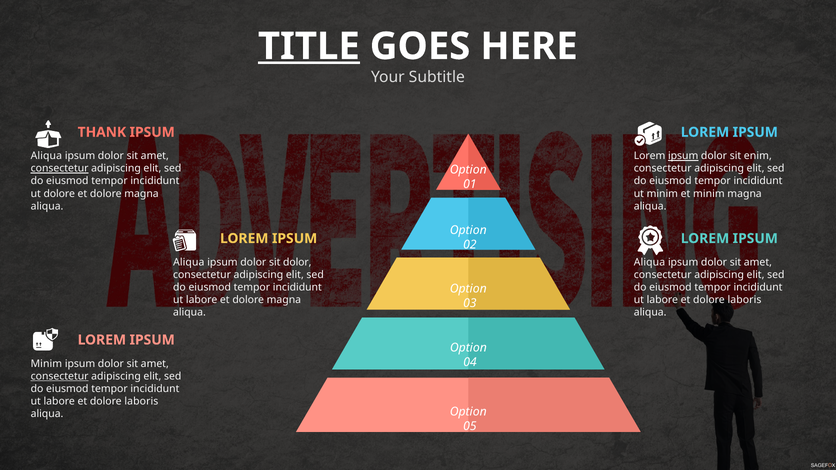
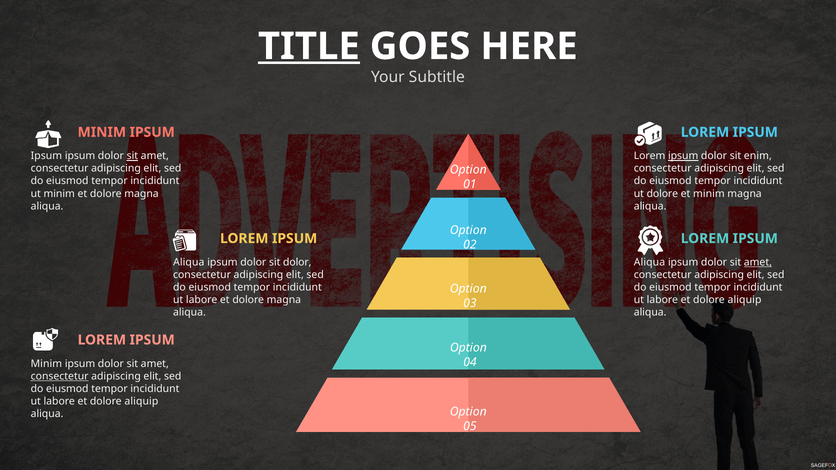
THANK: THANK -> MINIM (102, 132)
Aliqua: Aliqua -> Ipsum (46, 156)
sit underline: none -> present (132, 156)
consectetur underline: present -> none (60, 169)
ut dolore: dolore -> minim (59, 194)
ut minim: minim -> dolore (662, 194)
amet underline: none -> present (758, 262)
laboris: laboris -> aliquip (744, 300)
laboris: laboris -> aliquip (141, 401)
